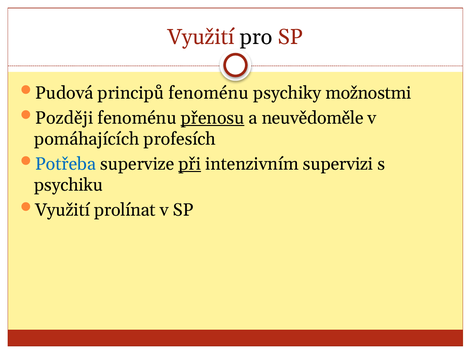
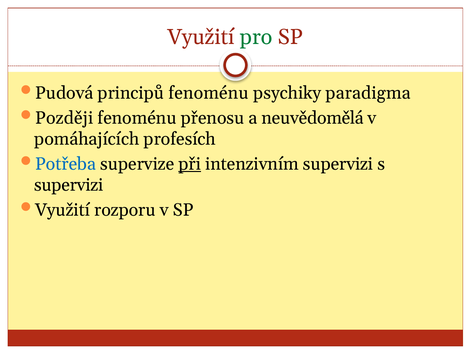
pro colour: black -> green (256, 37)
možnostmi: možnostmi -> paradigma (368, 93)
přenosu underline: present -> none (213, 118)
neuvědoměle: neuvědoměle -> neuvědomělá (313, 118)
psychiku: psychiku -> supervizi (69, 185)
prolínat: prolínat -> rozporu (125, 210)
